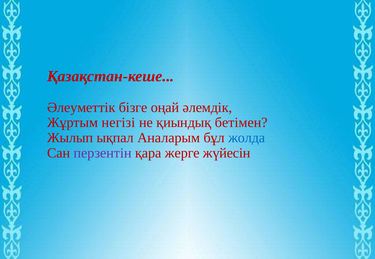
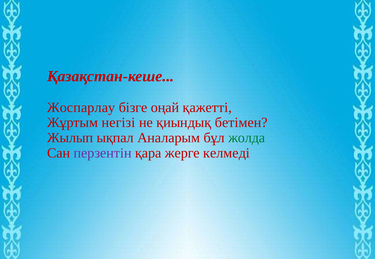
Әлеуметтік: Әлеуметтік -> Жоспарлау (81, 108)
әлемдік: әлемдік -> қажетті (207, 108)
жолда colour: blue -> green (247, 138)
жүйесін: жүйесін -> келмеді (227, 153)
